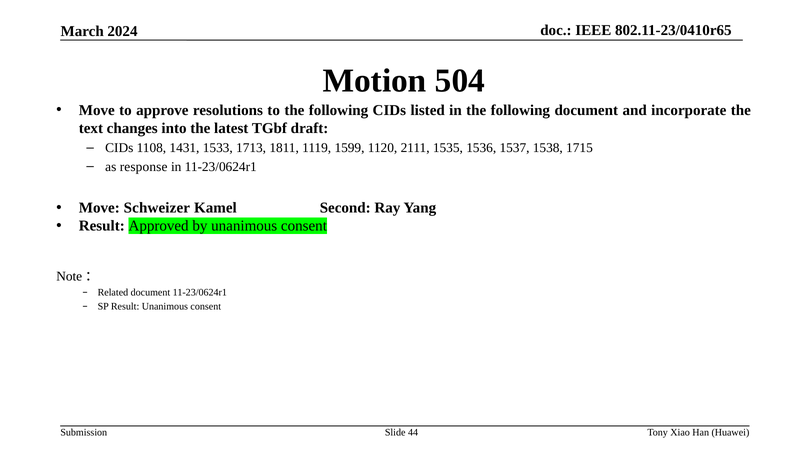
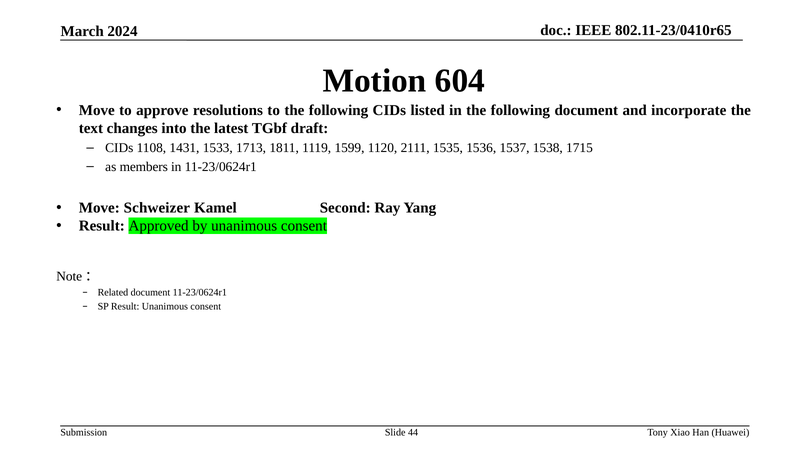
504: 504 -> 604 (460, 81)
response: response -> members (144, 167)
